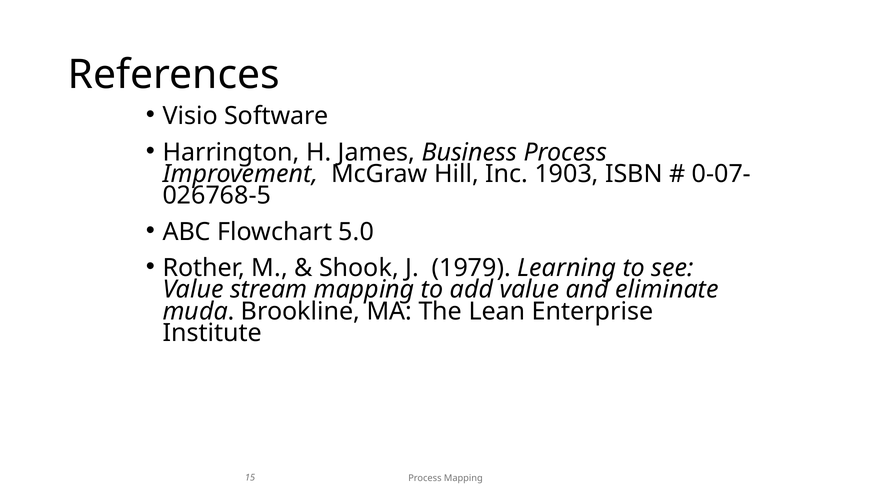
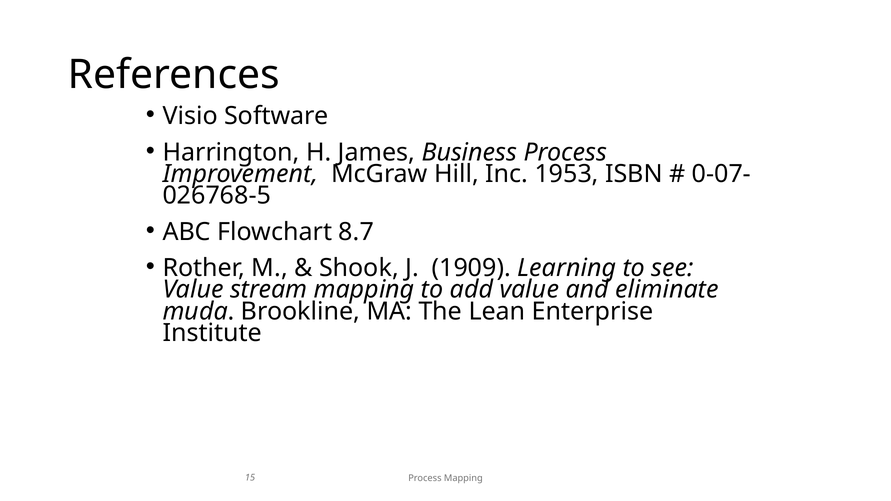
1903: 1903 -> 1953 (567, 174)
5.0: 5.0 -> 8.7 (356, 232)
1979: 1979 -> 1909 (471, 268)
